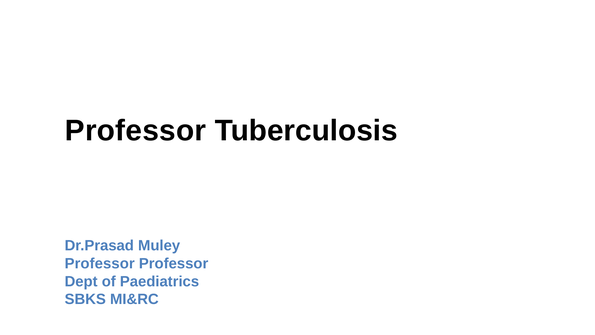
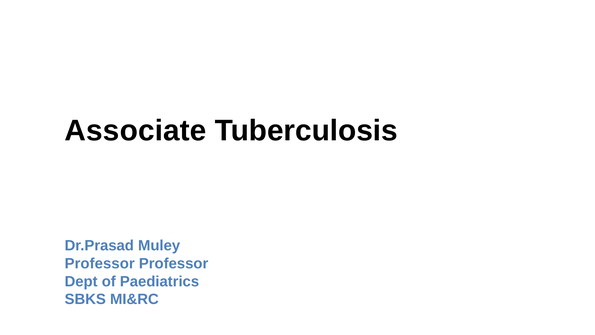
Professor: Professor -> Associate (136, 131)
